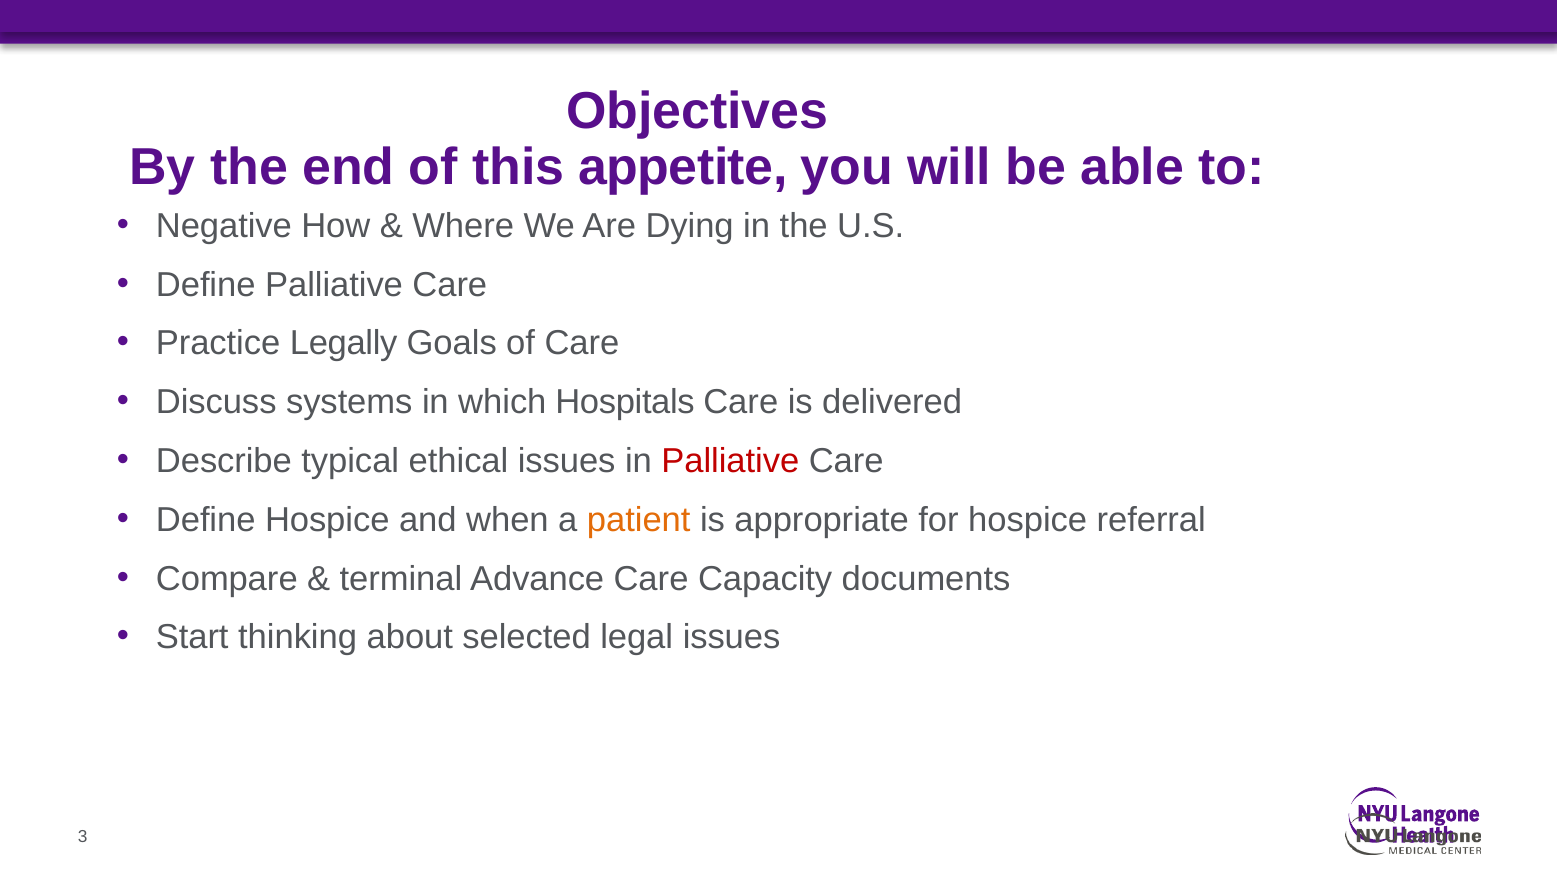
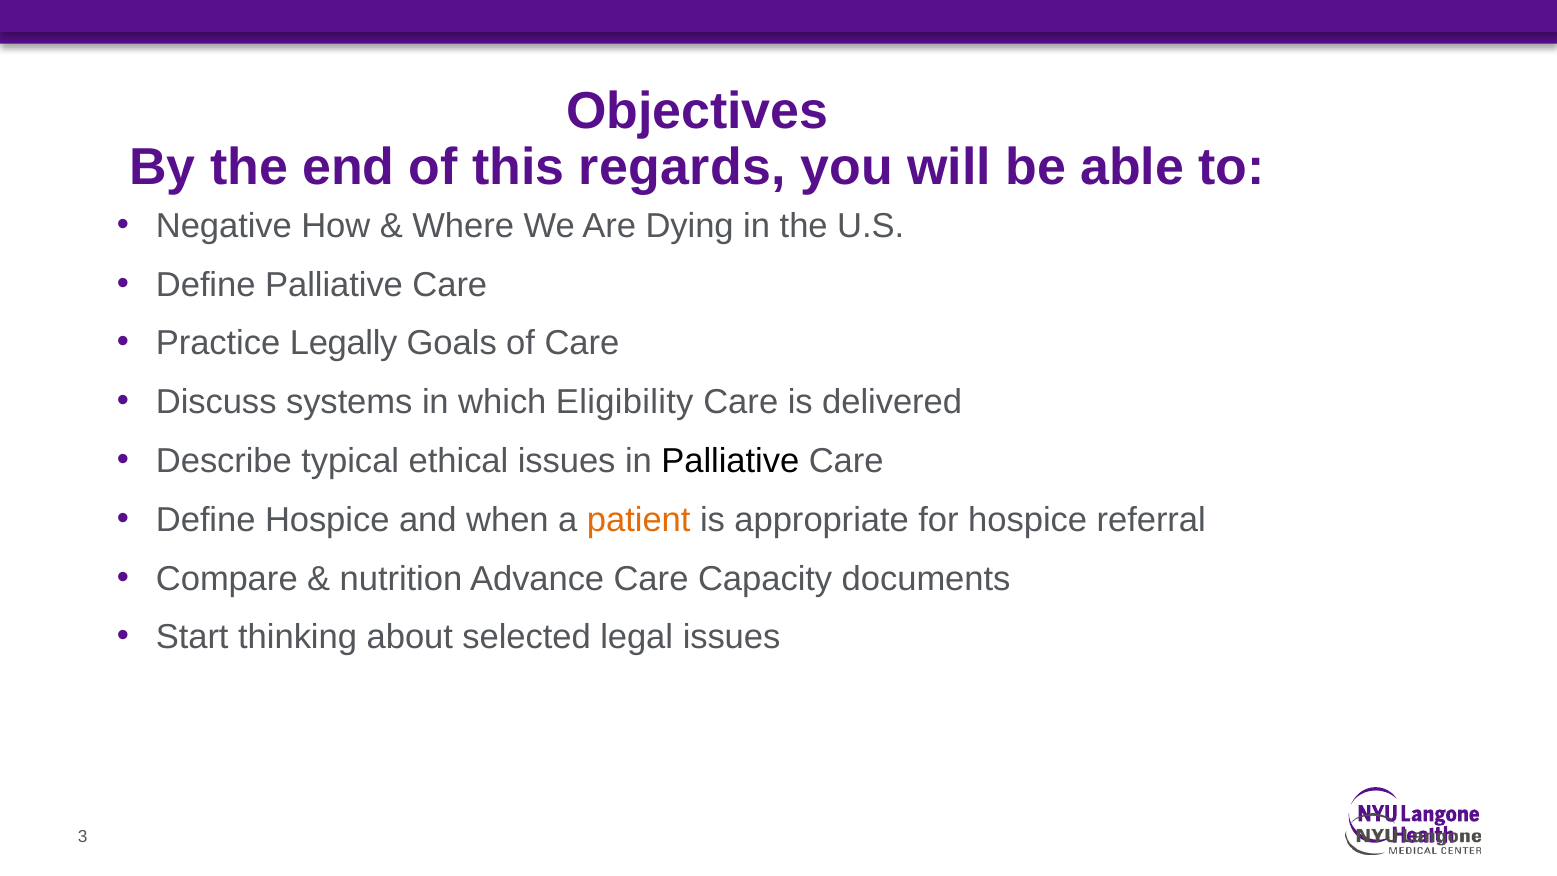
appetite: appetite -> regards (682, 168)
Hospitals: Hospitals -> Eligibility (625, 402)
Palliative colour: red -> black (730, 461)
terminal: terminal -> nutrition (401, 579)
